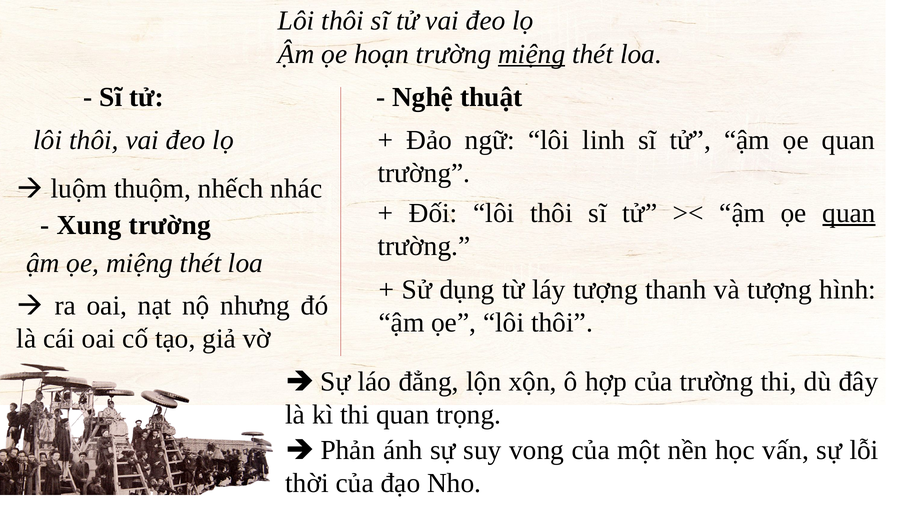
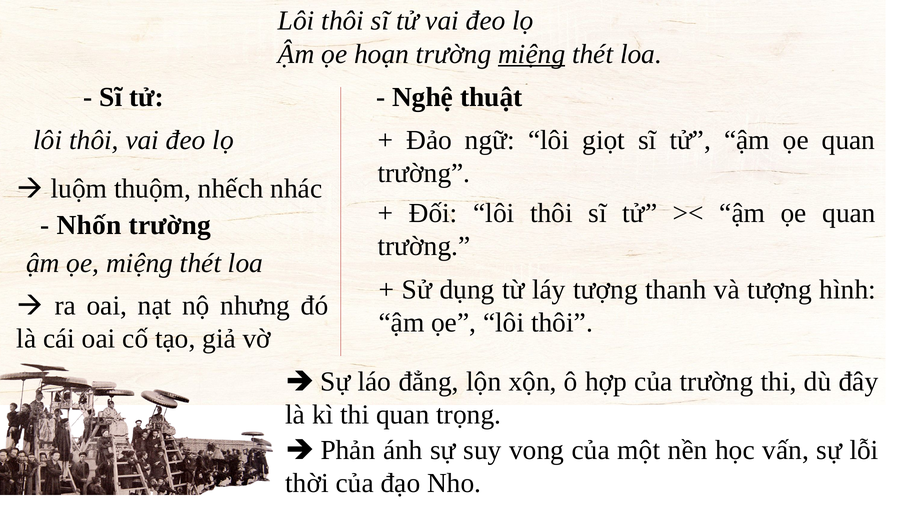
linh: linh -> giọt (604, 140)
quan underline: present -> none (849, 213)
Xung: Xung -> Nhốn (89, 225)
